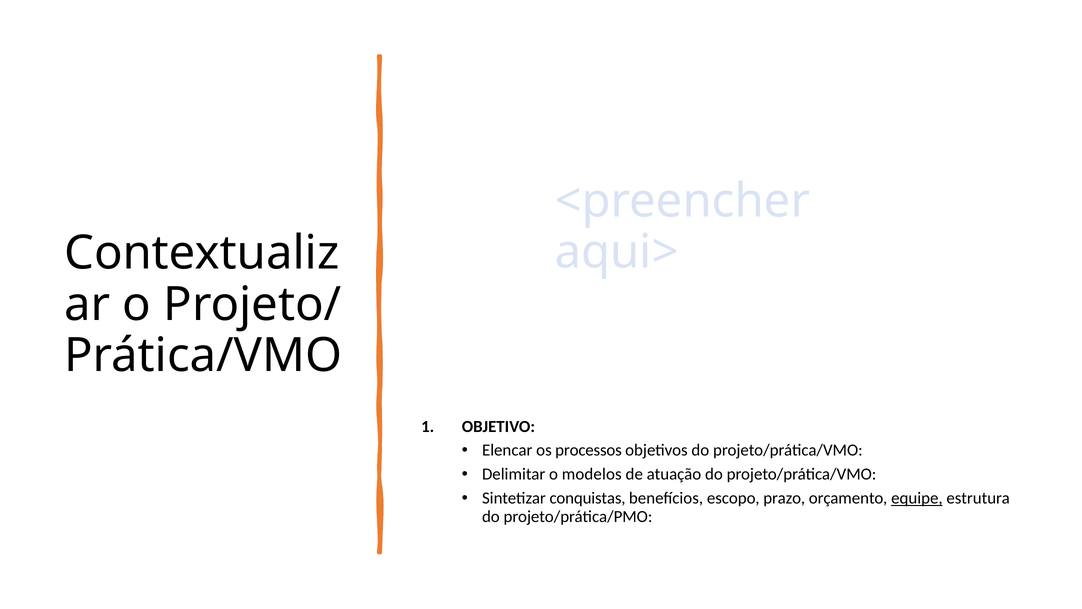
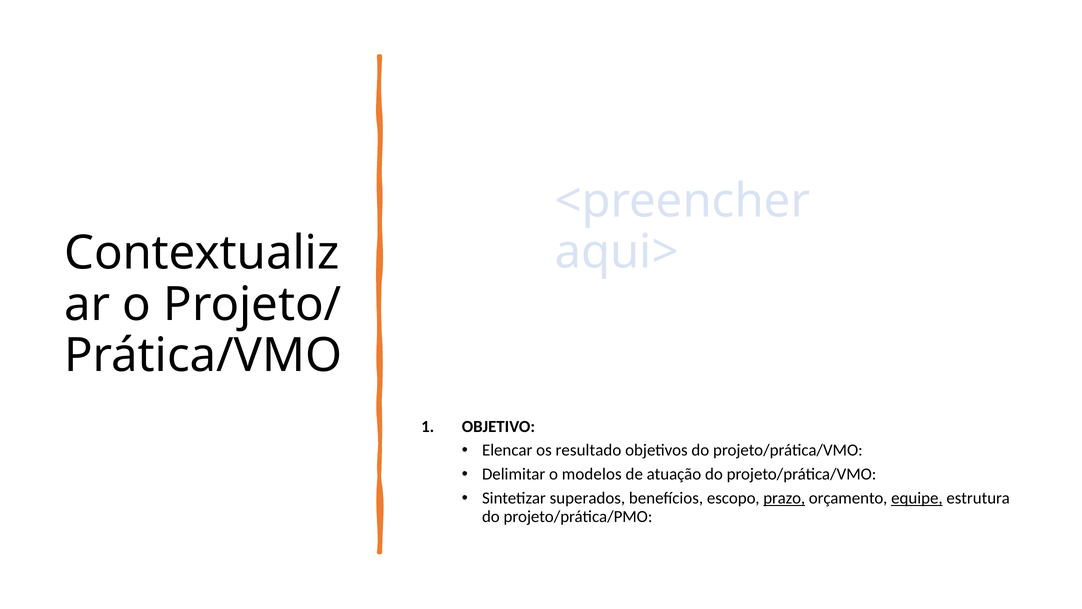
processos: processos -> resultado (588, 450)
conquistas: conquistas -> superados (587, 498)
prazo underline: none -> present (784, 498)
